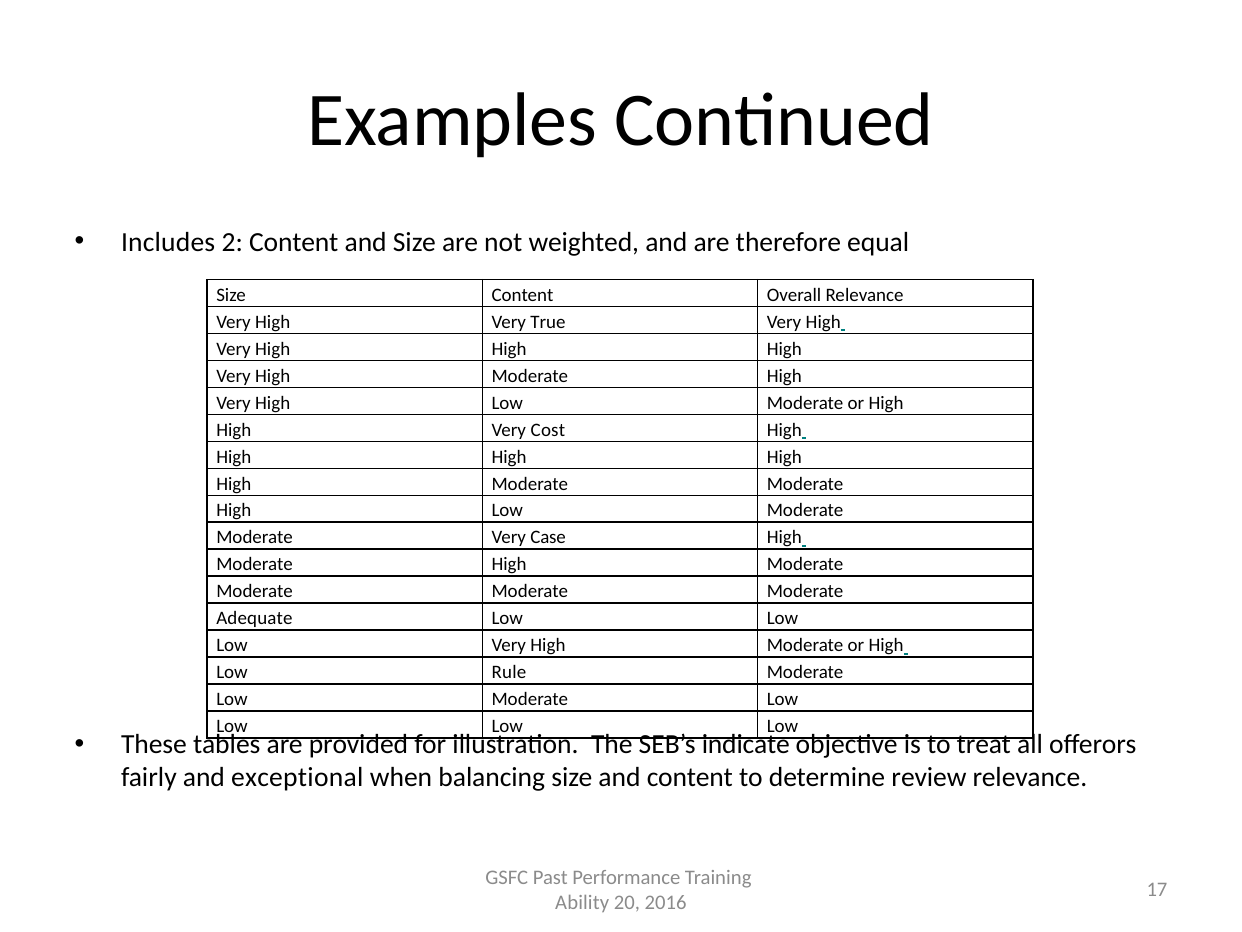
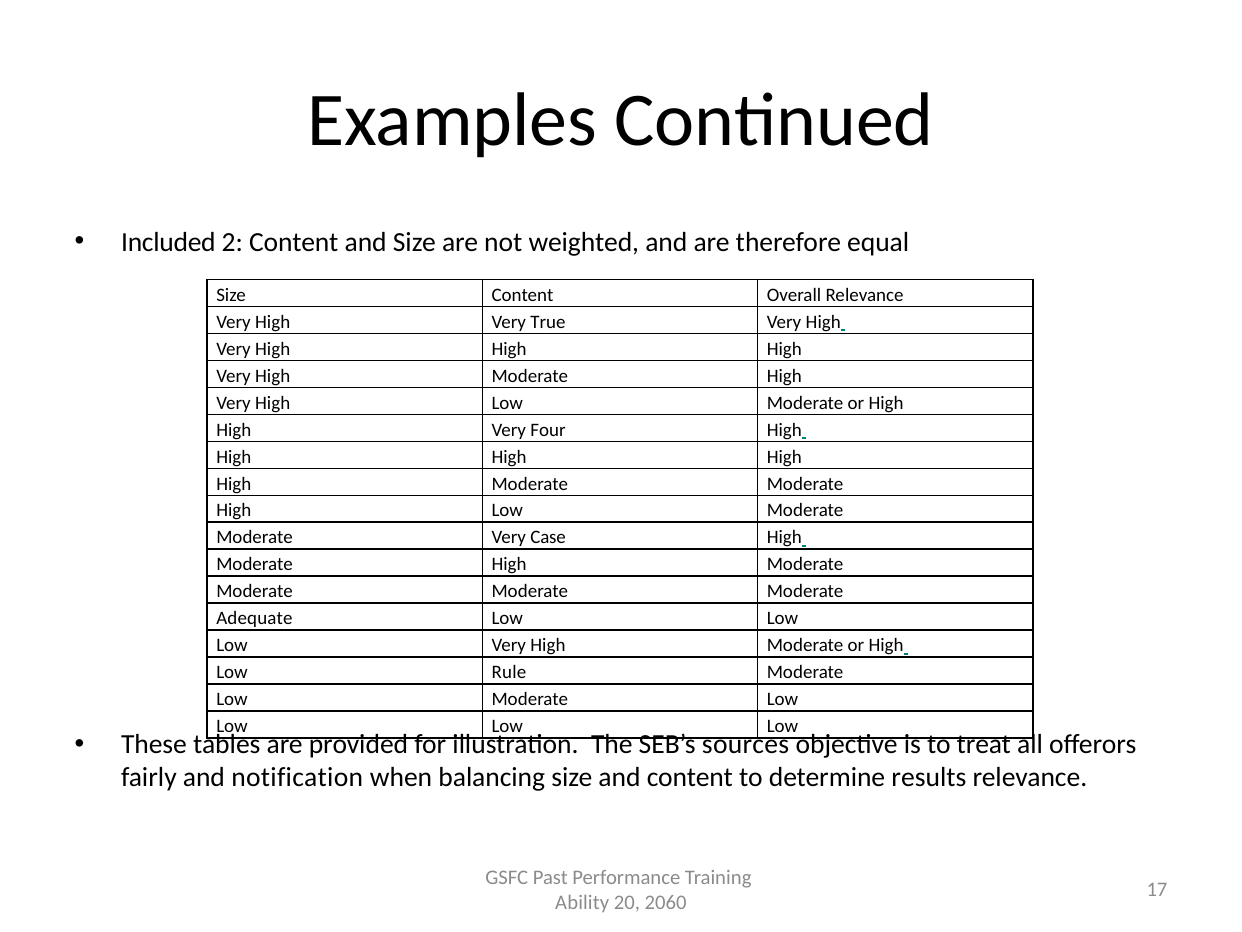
Includes: Includes -> Included (168, 242)
Cost: Cost -> Four (548, 430)
indicate: indicate -> sources (746, 744)
exceptional: exceptional -> notification (297, 777)
review: review -> results (929, 777)
2016: 2016 -> 2060 (666, 902)
